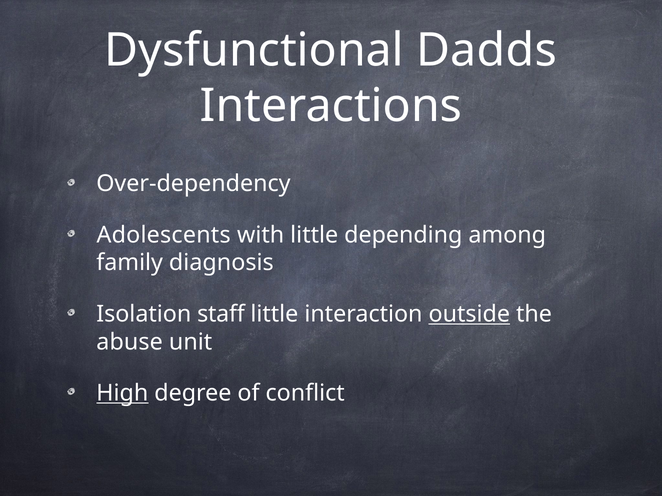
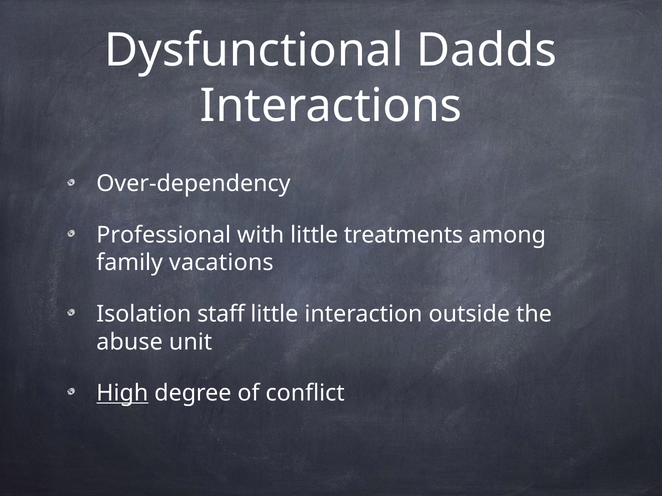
Adolescents: Adolescents -> Professional (164, 235)
depending: depending -> treatments (403, 235)
diagnosis: diagnosis -> vacations (221, 263)
outside underline: present -> none (469, 314)
